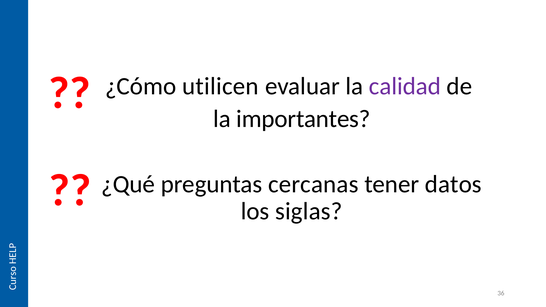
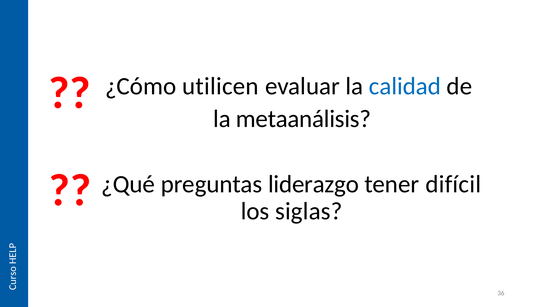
calidad colour: purple -> blue (405, 86)
importantes: importantes -> metaanálisis (303, 119)
cercanas: cercanas -> liderazgo (313, 184)
datos: datos -> difícil (453, 184)
